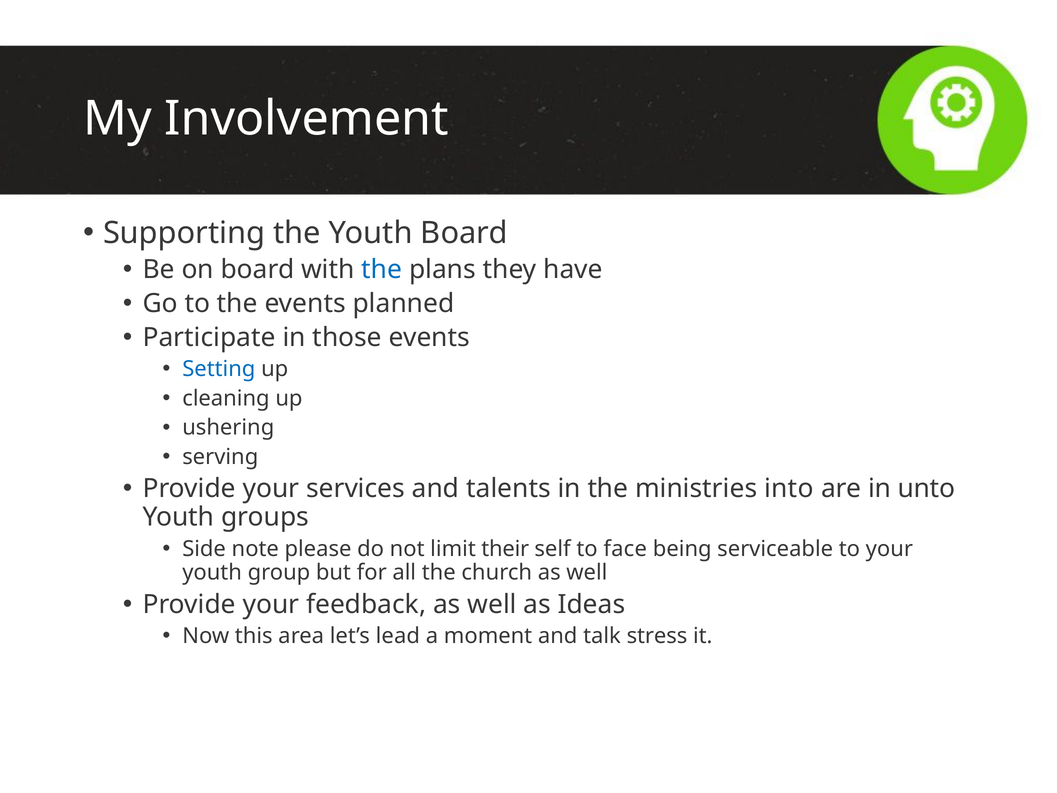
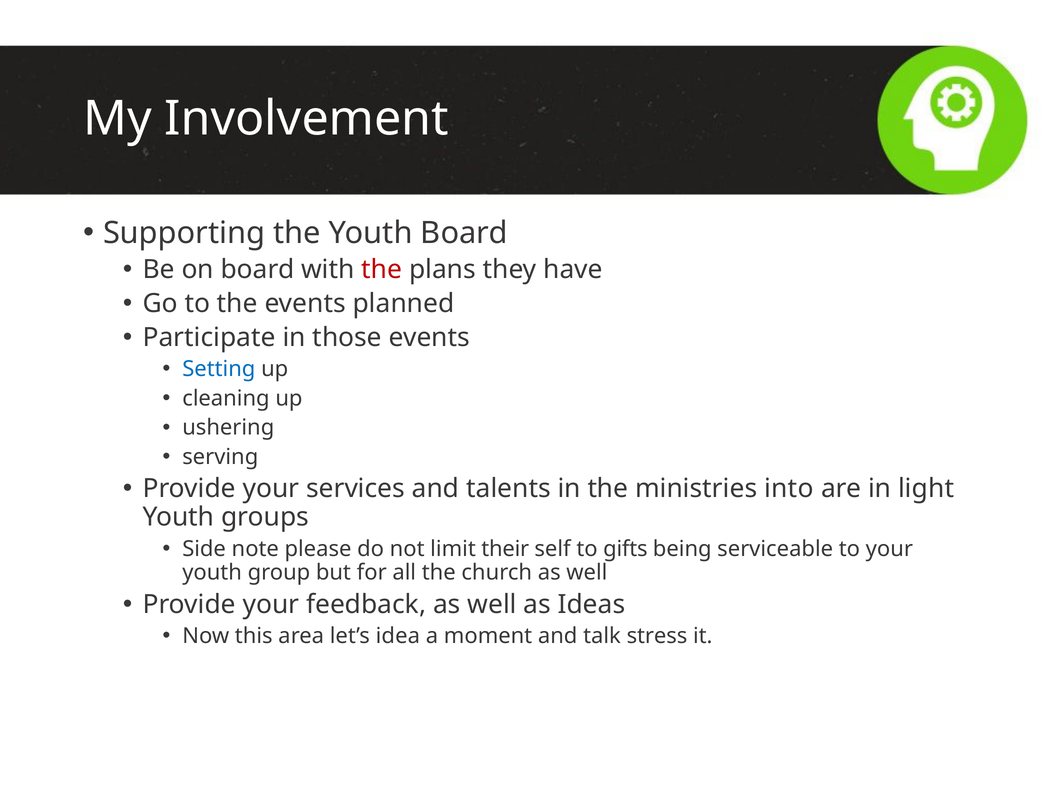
the colour: blue -> red (382, 269)
unto: unto -> light (926, 489)
face: face -> gifts (625, 549)
lead: lead -> idea (398, 636)
